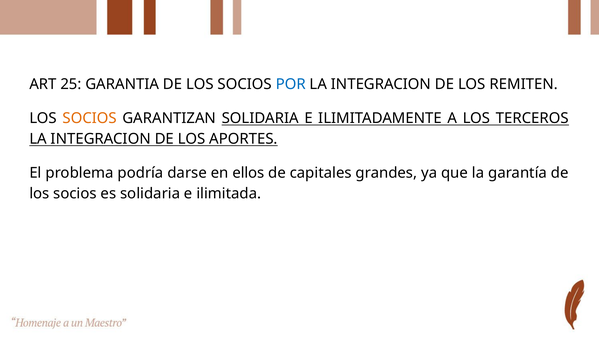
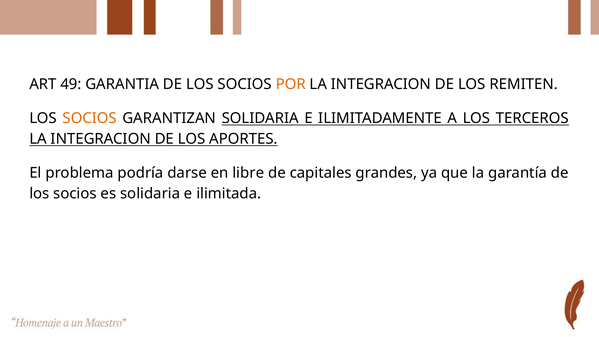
25: 25 -> 49 (71, 84)
POR colour: blue -> orange (291, 84)
ellos: ellos -> libre (248, 173)
